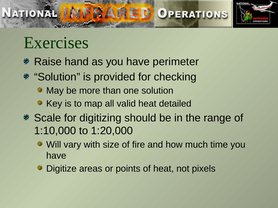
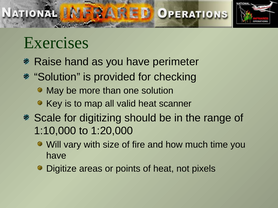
detailed: detailed -> scanner (175, 104)
